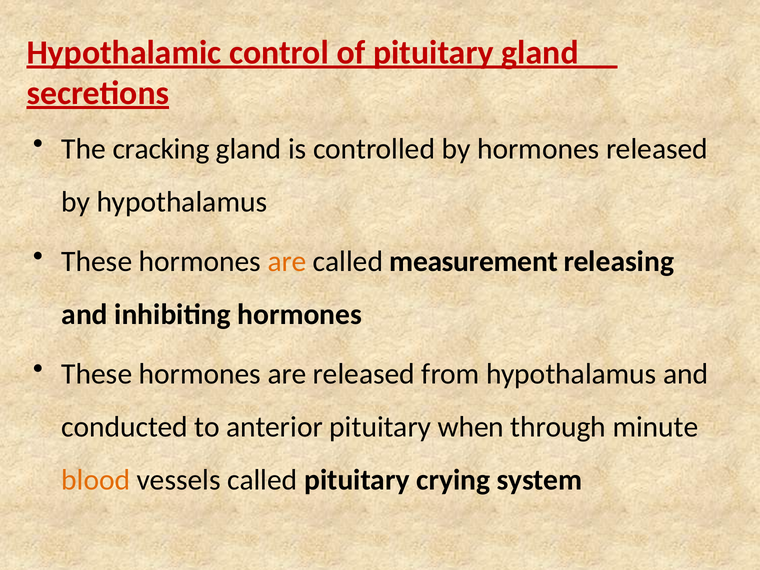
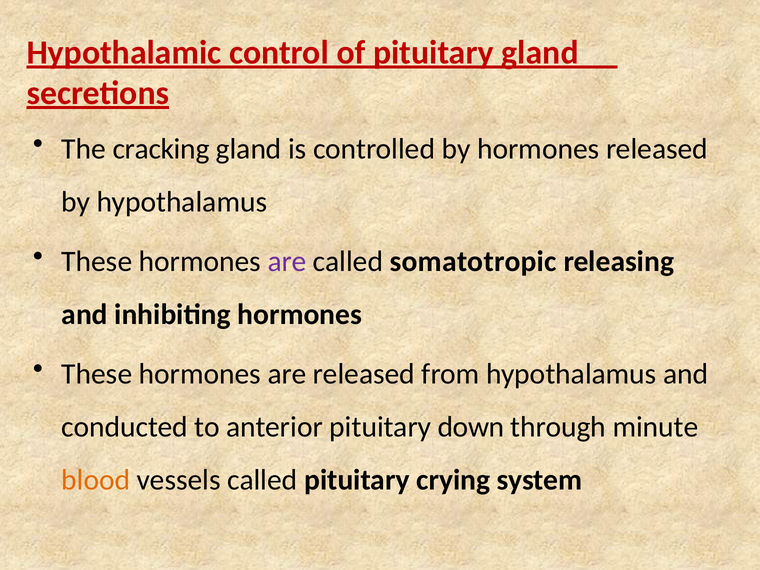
are colour: orange -> purple (287, 261)
measurement: measurement -> somatotropic (473, 261)
when: when -> down (471, 427)
